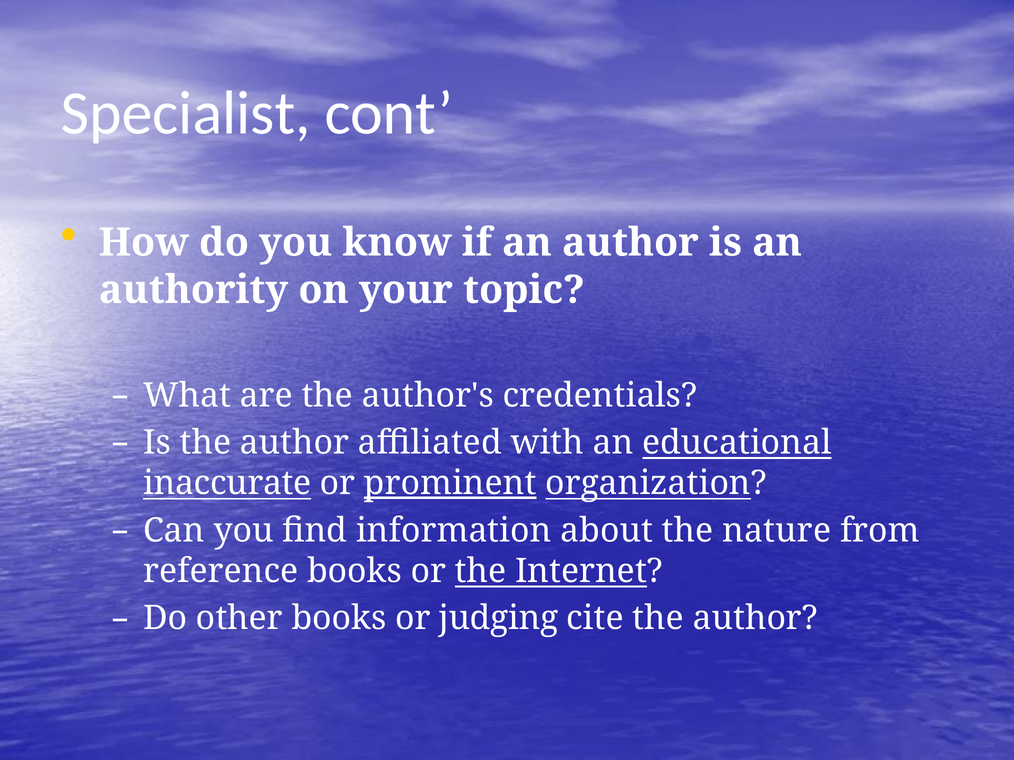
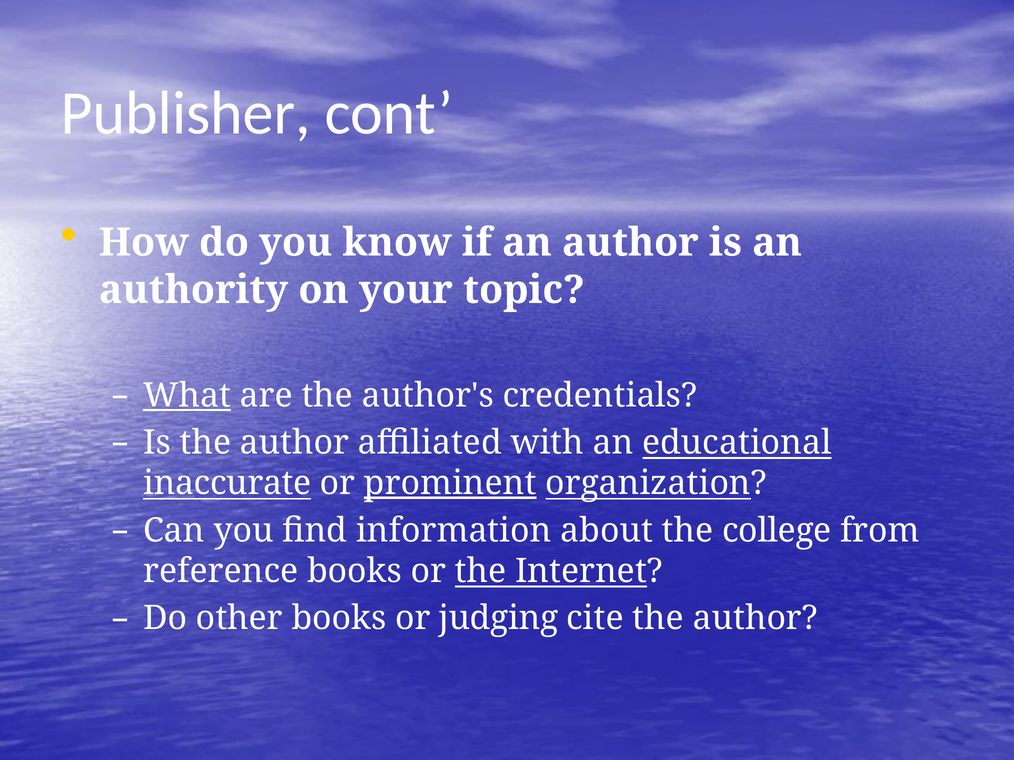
Specialist: Specialist -> Publisher (186, 113)
What underline: none -> present (187, 396)
nature: nature -> college (777, 531)
